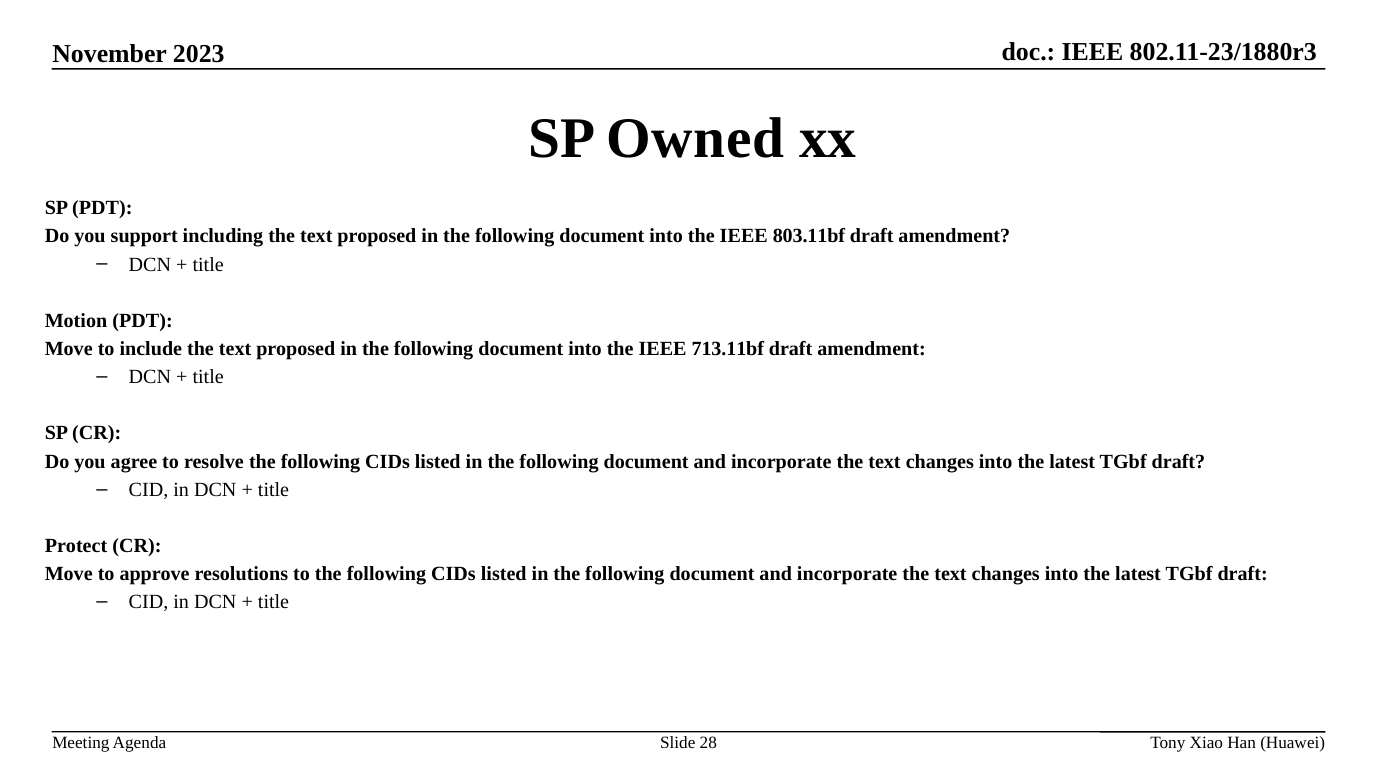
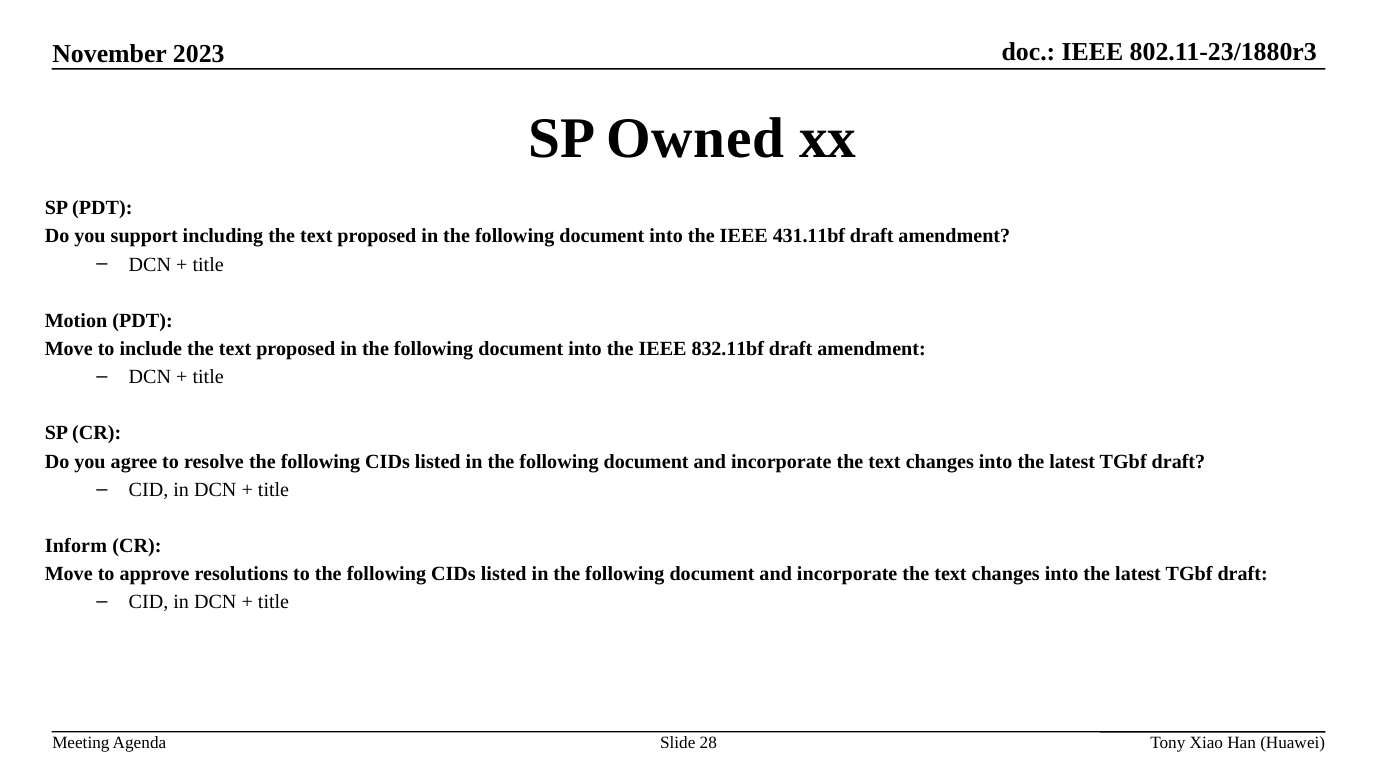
803.11bf: 803.11bf -> 431.11bf (809, 236)
713.11bf: 713.11bf -> 832.11bf (728, 349)
Protect: Protect -> Inform (76, 546)
